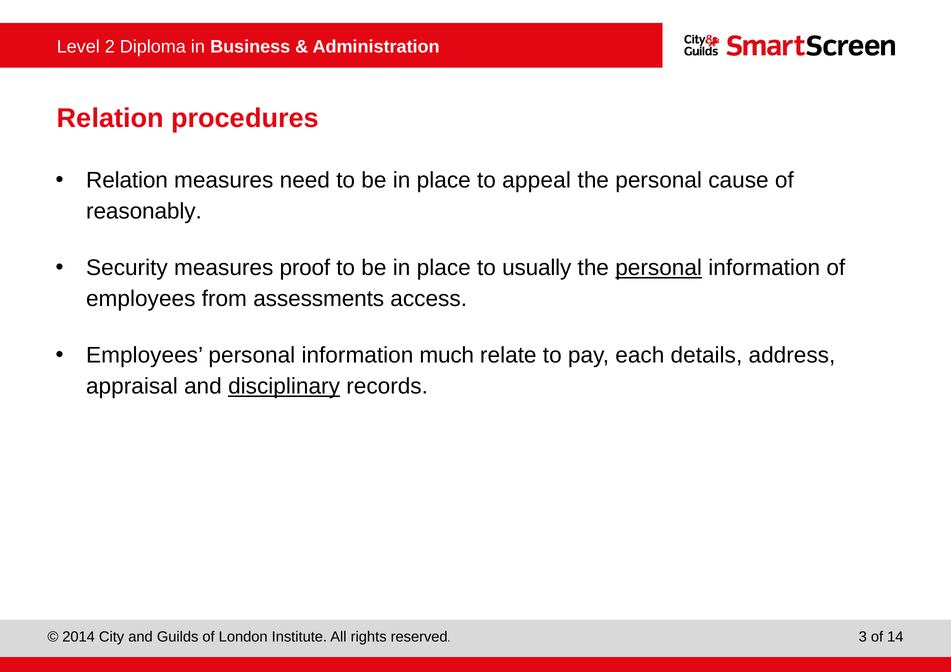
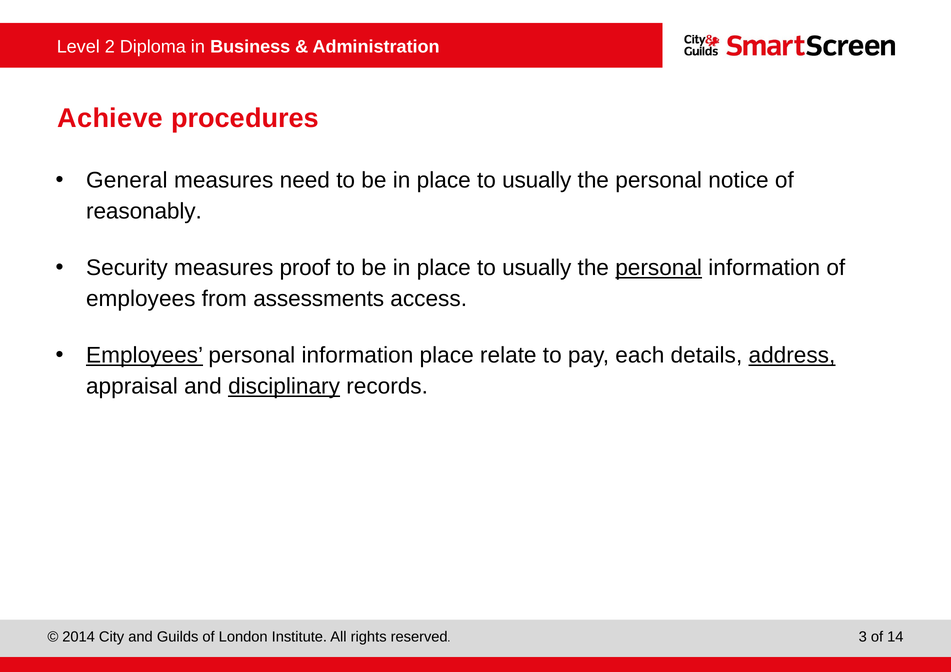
Relation: Relation -> Achieve (110, 118)
Relation: Relation -> General (127, 180)
appeal: appeal -> usually (537, 180)
cause: cause -> notice (738, 180)
Employees underline: none -> present (145, 356)
information much: much -> place (447, 356)
address underline: none -> present (792, 356)
